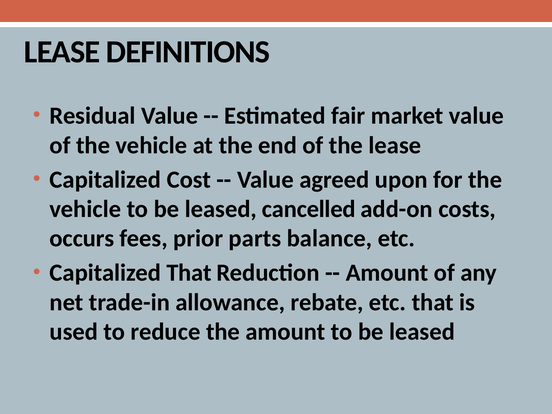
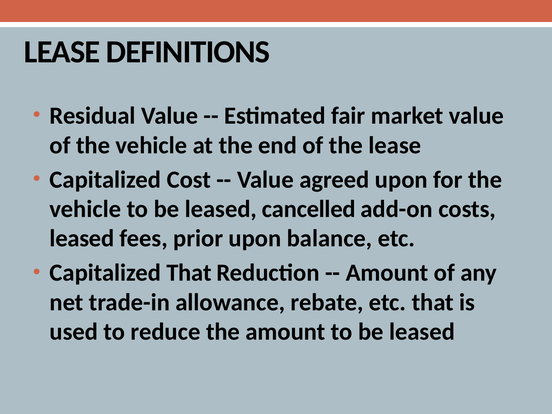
occurs: occurs -> leased (82, 238)
prior parts: parts -> upon (255, 238)
